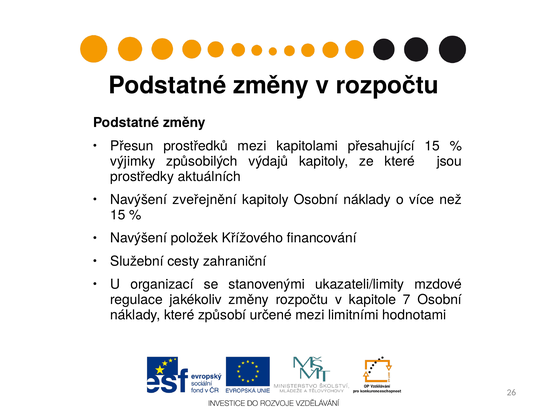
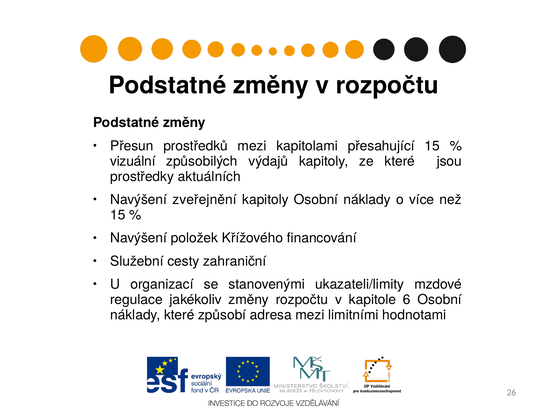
výjimky: výjimky -> vizuální (133, 162)
7: 7 -> 6 (407, 300)
určené: určené -> adresa (271, 316)
